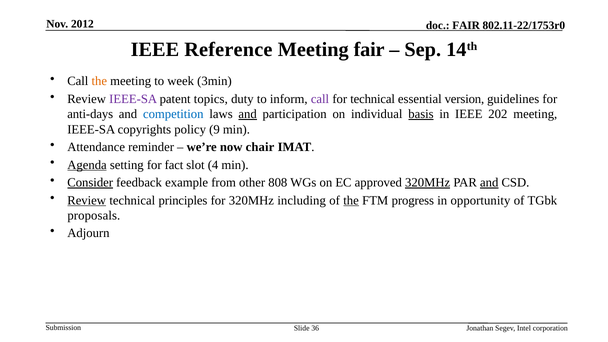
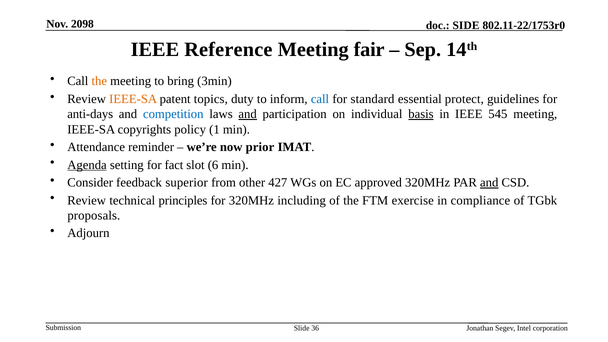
2012: 2012 -> 2098 (82, 24)
FAIR: FAIR -> SIDE (466, 25)
week: week -> bring (181, 81)
IEEE-SA colour: purple -> orange (133, 99)
call colour: purple -> blue (320, 99)
for technical: technical -> standard (372, 99)
version: version -> protect (464, 99)
202: 202 -> 545 (498, 114)
9: 9 -> 1 (214, 129)
chair: chair -> prior (260, 147)
4: 4 -> 6 (213, 165)
Consider underline: present -> none (90, 183)
example: example -> superior (187, 183)
808: 808 -> 427 (278, 183)
320MHz underline: present -> none (428, 183)
Review underline: present -> none (87, 200)
the underline: present -> none (351, 200)
progress: progress -> exercise (413, 200)
opportunity: opportunity -> compliance (480, 200)
